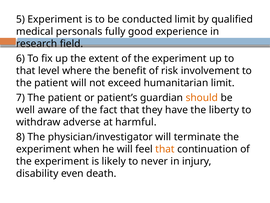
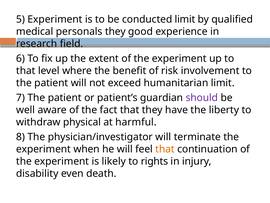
personals fully: fully -> they (115, 32)
should colour: orange -> purple (202, 98)
adverse: adverse -> physical (82, 122)
never: never -> rights (154, 161)
